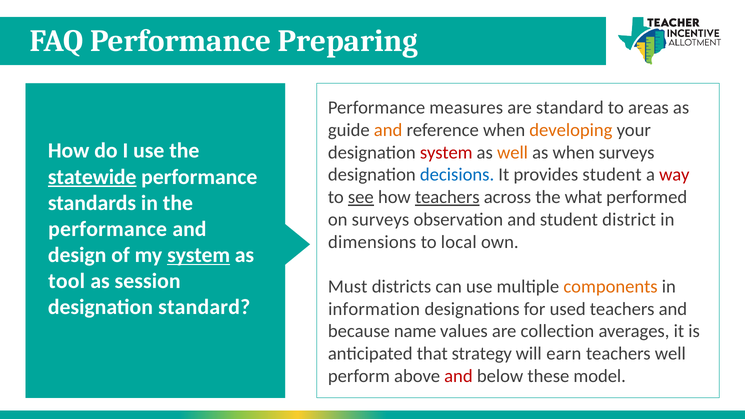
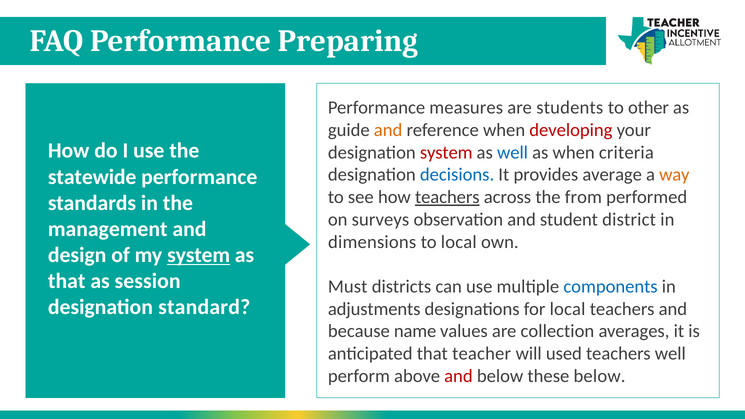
are standard: standard -> students (570, 108)
areas: areas -> other (649, 108)
developing colour: orange -> red (571, 130)
well colour: orange -> blue (513, 153)
when surveys: surveys -> criteria (626, 153)
provides student: student -> average (612, 175)
way colour: red -> orange (674, 175)
statewide underline: present -> none (92, 177)
see underline: present -> none (361, 197)
what: what -> from (583, 197)
performance: performance -> management (108, 229)
tool: tool -> that (67, 281)
components colour: orange -> blue (611, 287)
information: information -> adjustments (374, 309)
for used: used -> local (568, 309)
strategy: strategy -> teacher (482, 354)
earn: earn -> used (564, 354)
these model: model -> below (600, 376)
